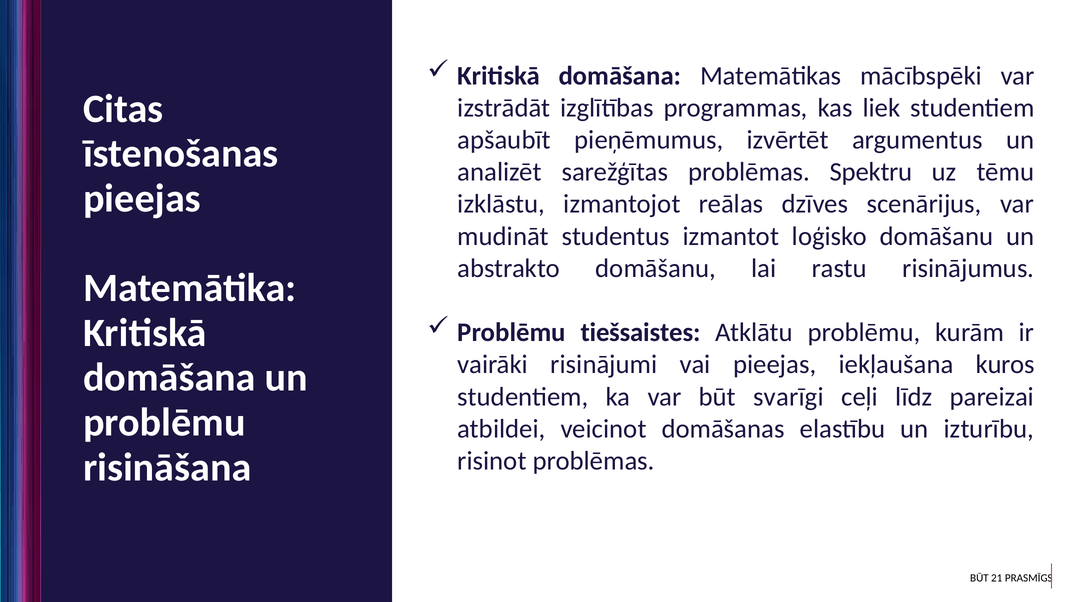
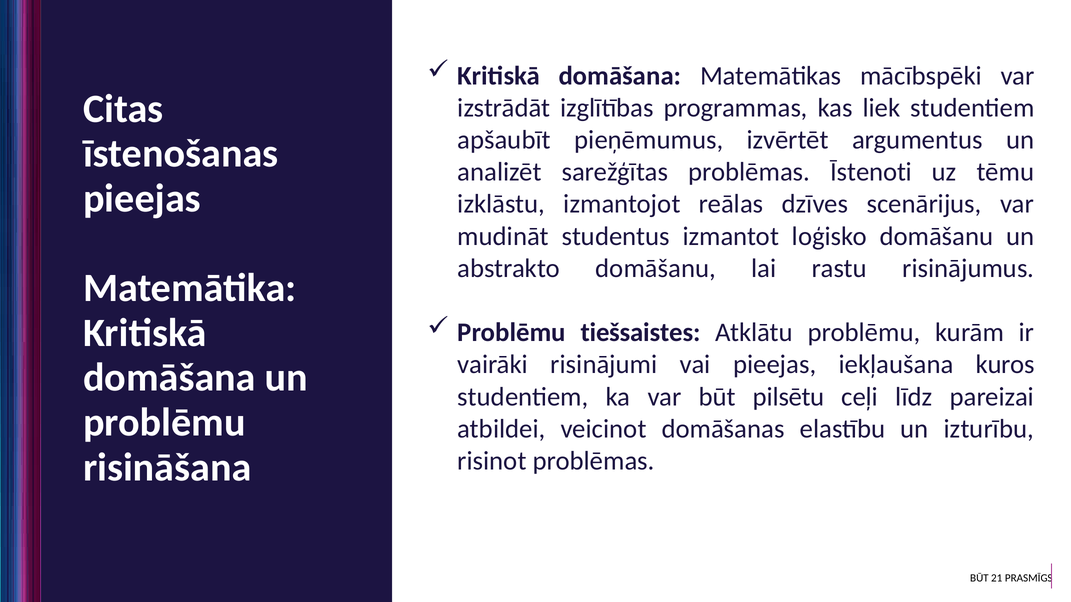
Spektru: Spektru -> Īstenoti (871, 172)
svarīgi: svarīgi -> pilsētu (789, 397)
